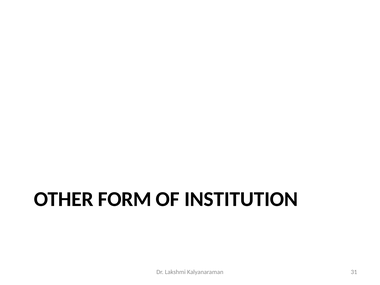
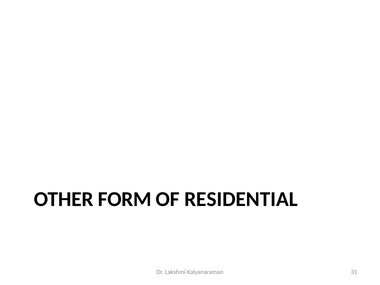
INSTITUTION: INSTITUTION -> RESIDENTIAL (241, 199)
